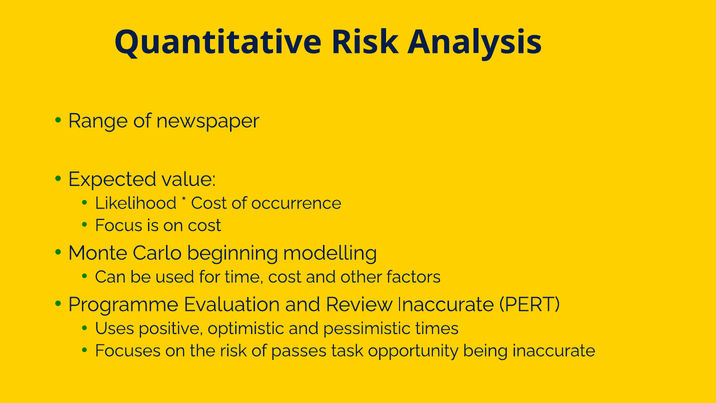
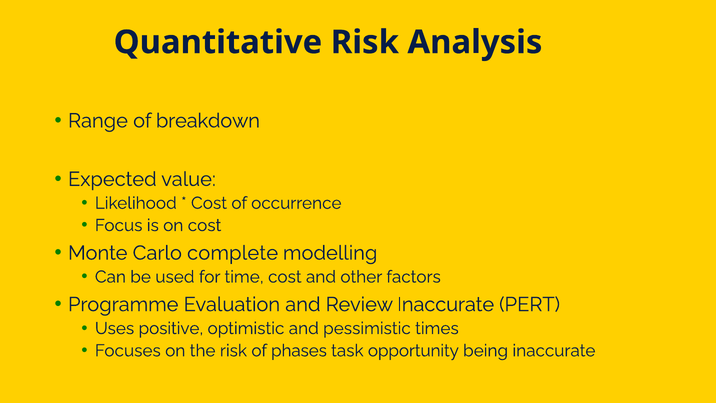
newspaper: newspaper -> breakdown (208, 121)
beginning: beginning -> complete (233, 253)
passes: passes -> phases (299, 350)
